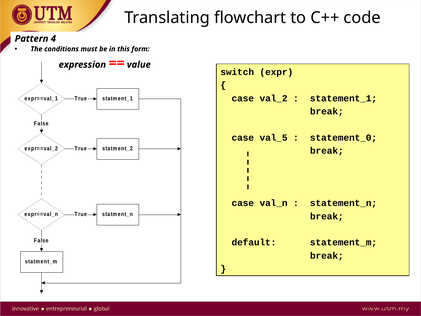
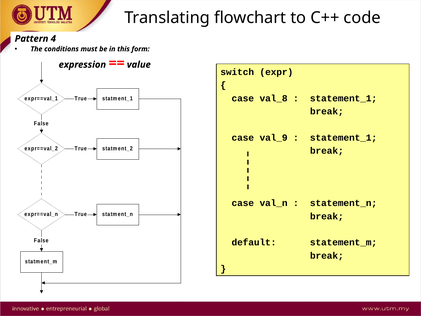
val_2: val_2 -> val_8 (274, 98)
val_5: val_5 -> val_9 (274, 138)
statement_0: statement_0 -> statement_1 (344, 138)
